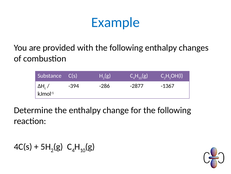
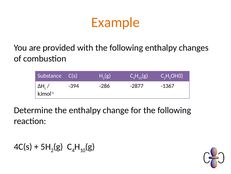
Example colour: blue -> orange (115, 22)
